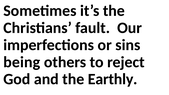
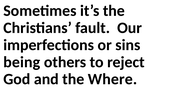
Earthly: Earthly -> Where (113, 79)
